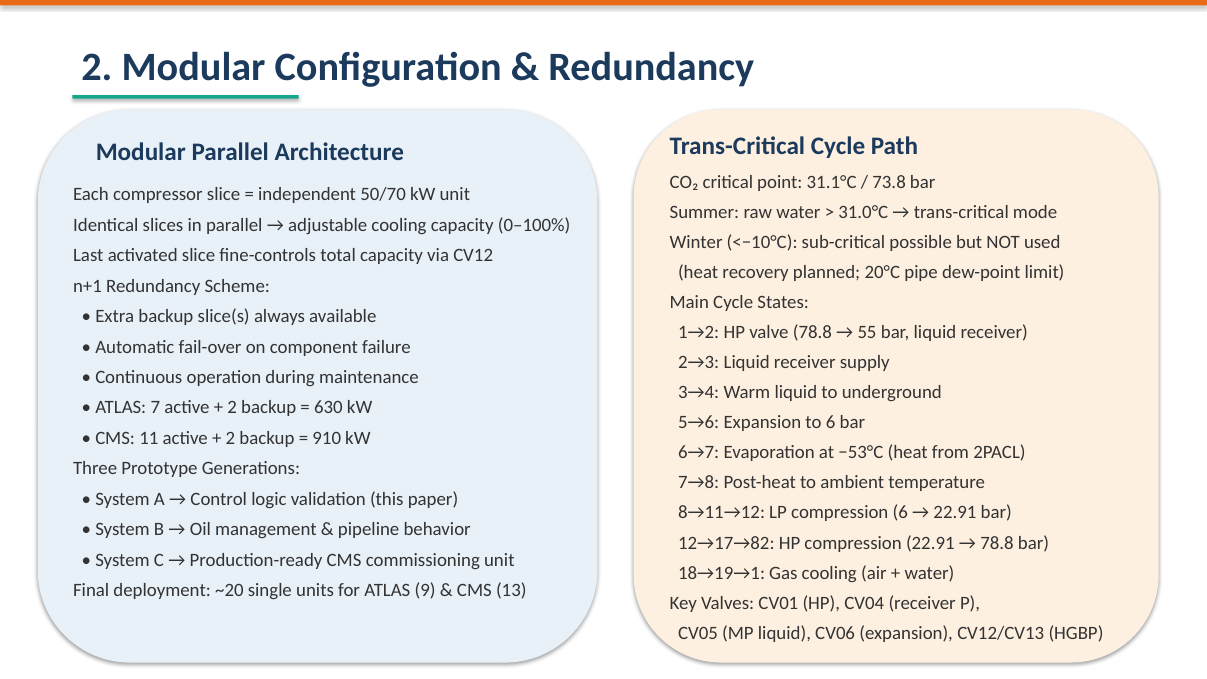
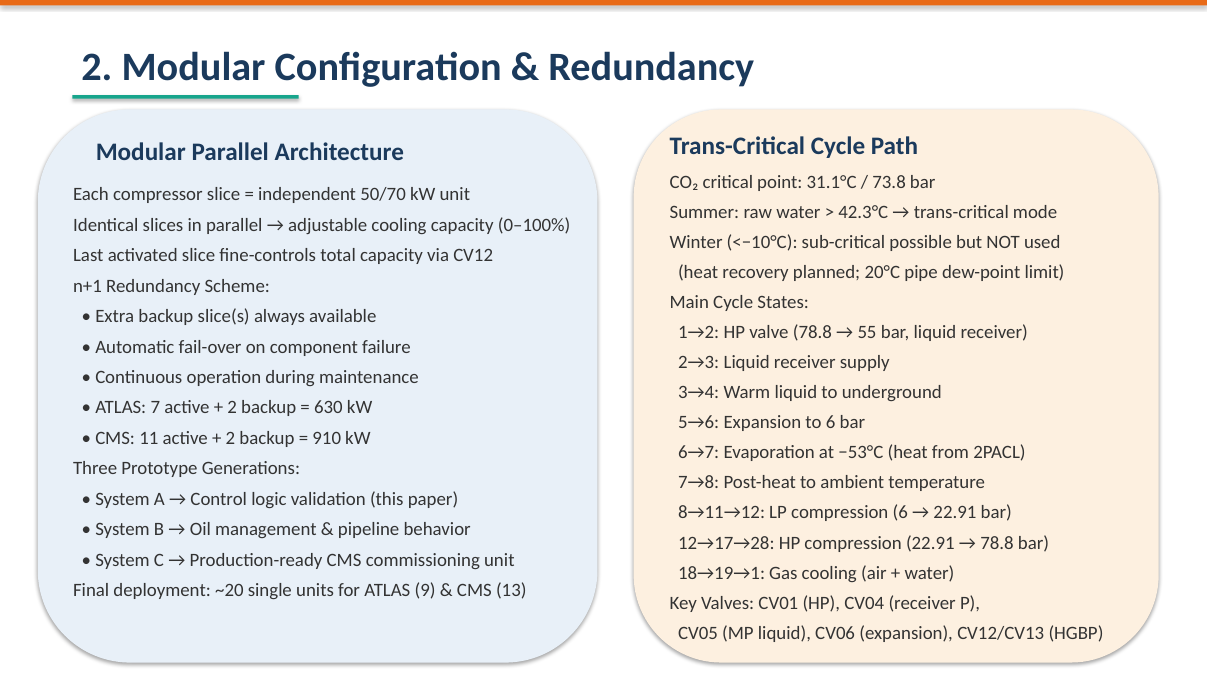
31.0°C: 31.0°C -> 42.3°C (863, 212)
12→17→82: 12→17→82 -> 12→17→28 (726, 543)
